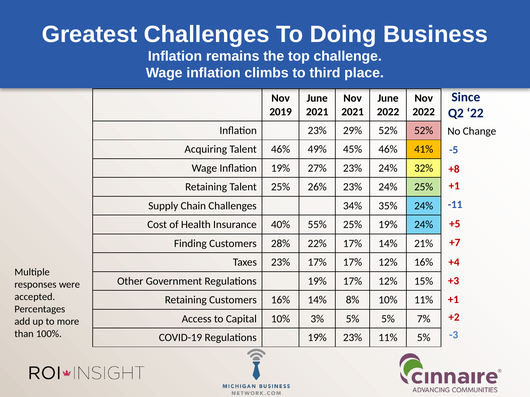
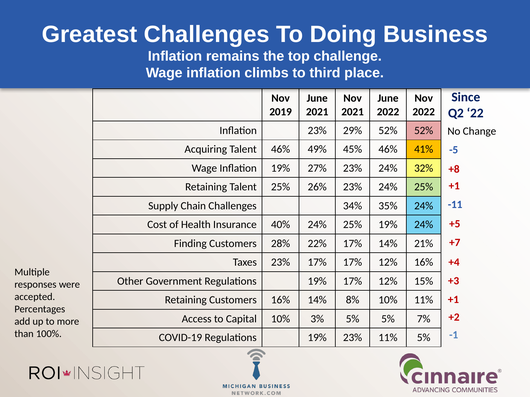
40% 55%: 55% -> 24% (317, 225)
-3: -3 -> -1 (454, 335)
